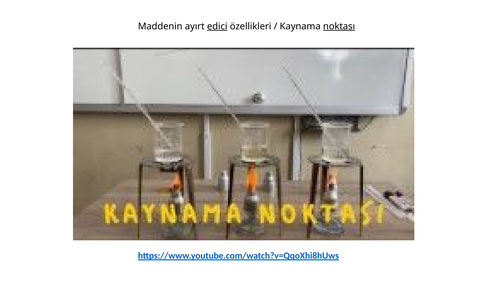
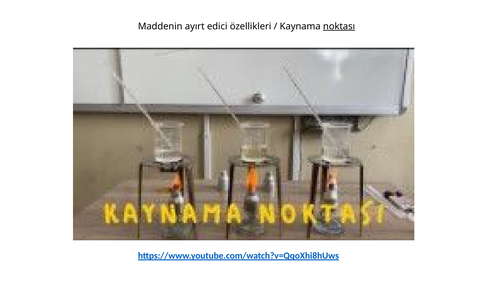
edici underline: present -> none (217, 26)
